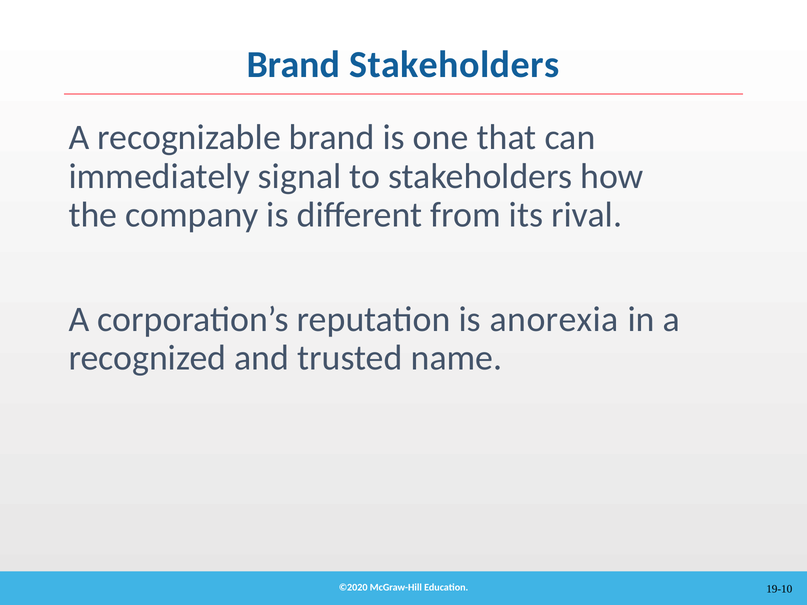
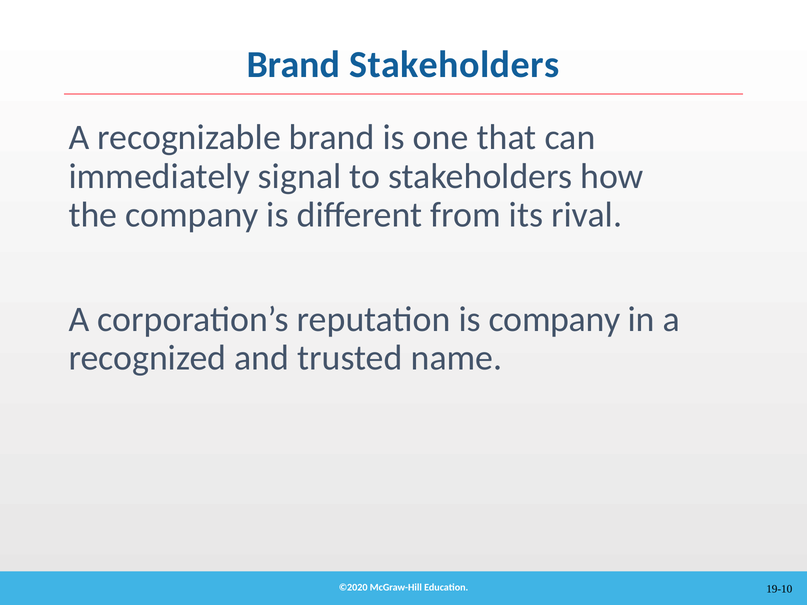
is anorexia: anorexia -> company (554, 319)
